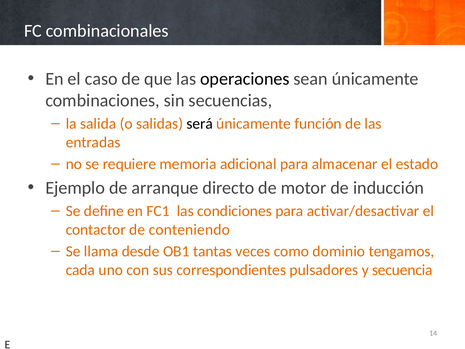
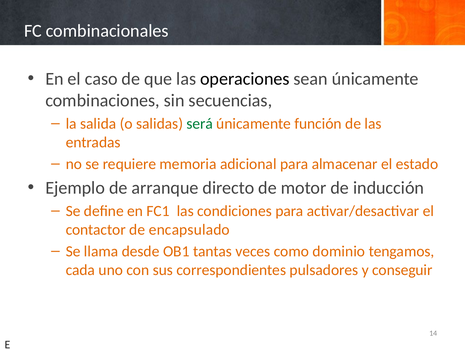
será colour: black -> green (200, 124)
conteniendo: conteniendo -> encapsulado (189, 230)
secuencia: secuencia -> conseguir (402, 270)
